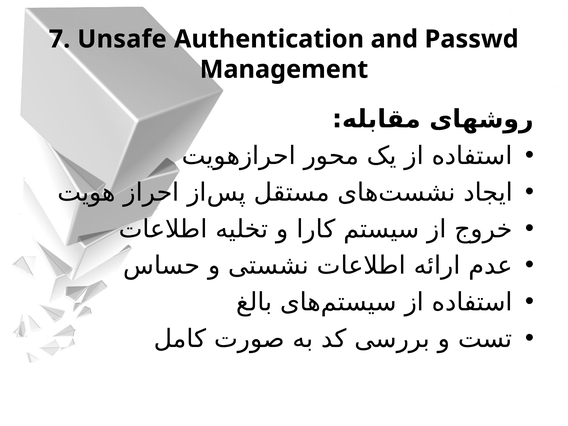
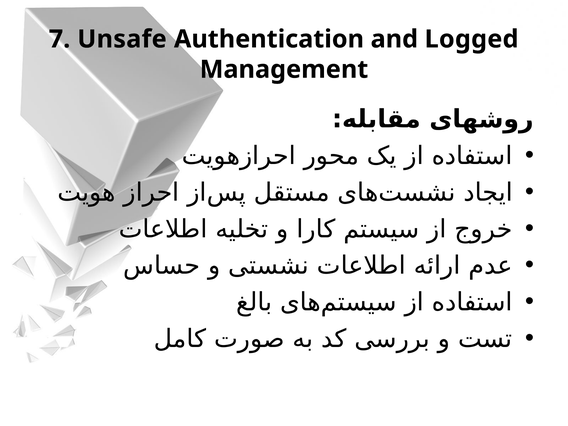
Passwd: Passwd -> Logged (472, 39)
